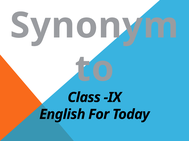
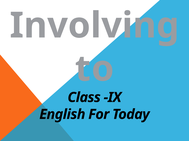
Synonym: Synonym -> Involving (94, 26)
